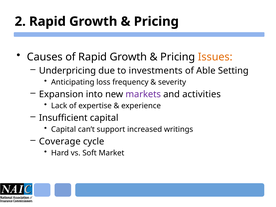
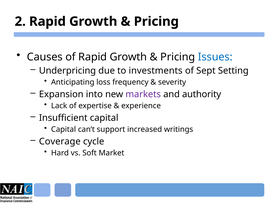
Issues colour: orange -> blue (215, 57)
Able: Able -> Sept (206, 71)
activities: activities -> authority (202, 94)
